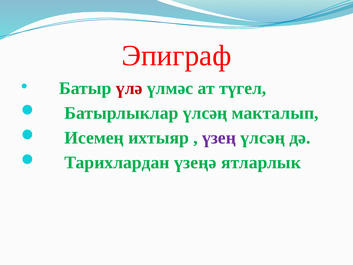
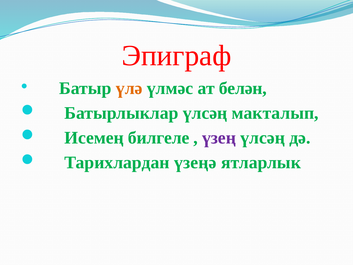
үлә colour: red -> orange (129, 88)
түгел: түгел -> белән (243, 88)
ихтыяр: ихтыяр -> билгеле (159, 138)
